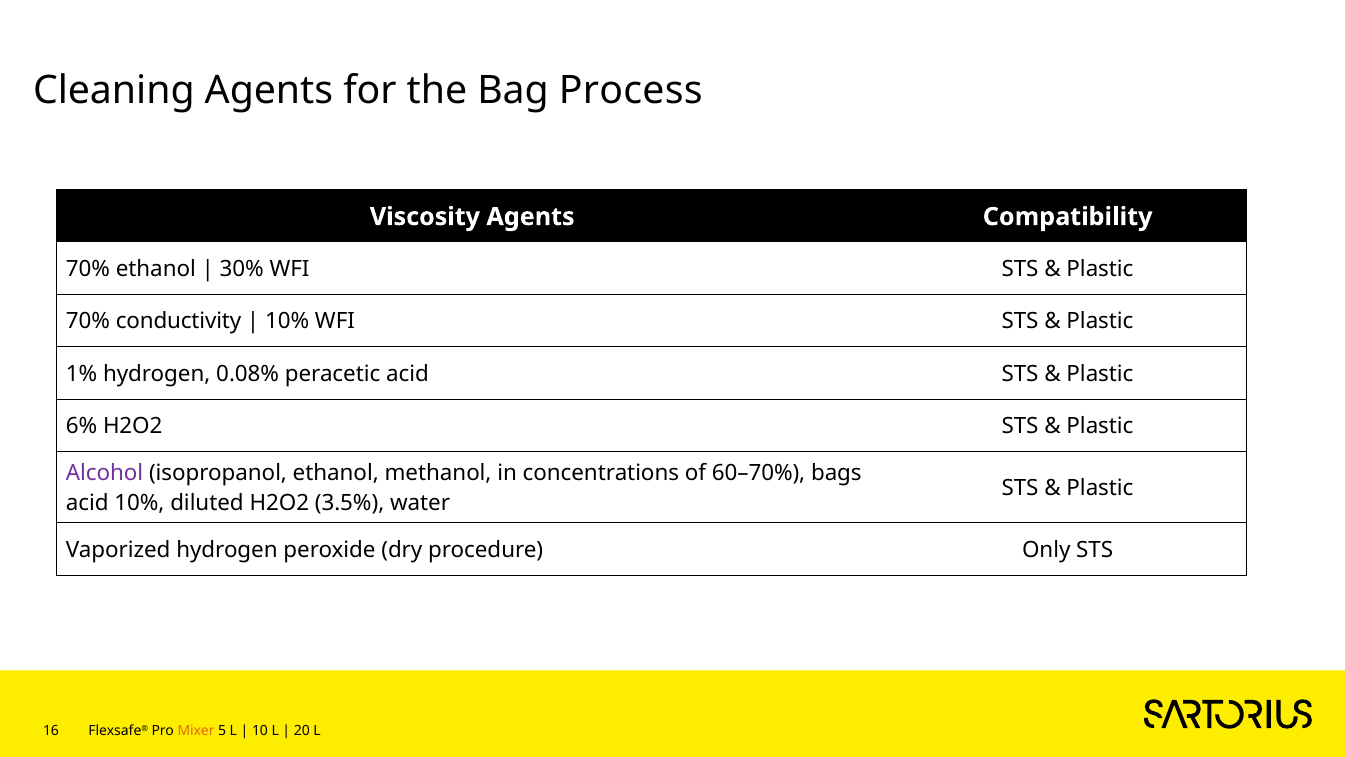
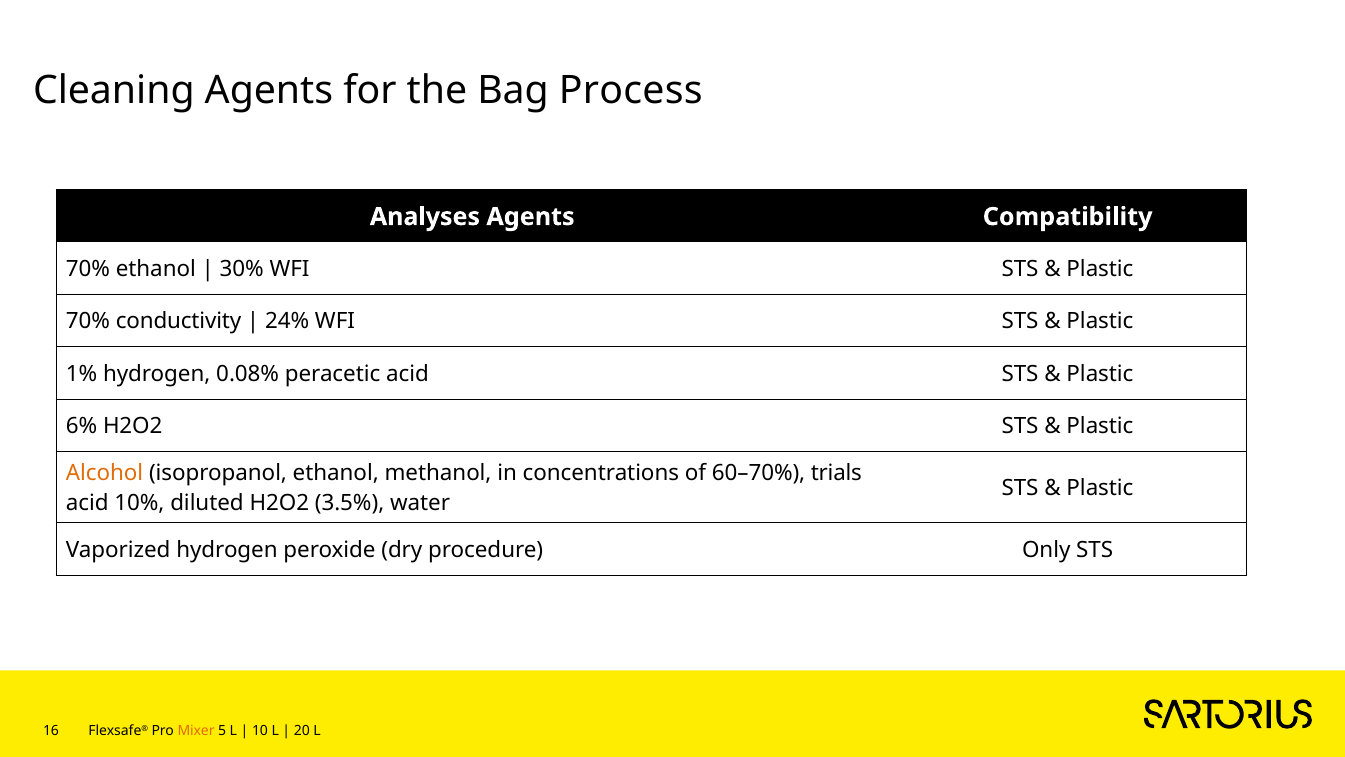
Viscosity: Viscosity -> Analyses (425, 217)
10%: 10% -> 24% (287, 321)
Alcohol colour: purple -> orange (105, 473)
bags: bags -> trials (836, 473)
